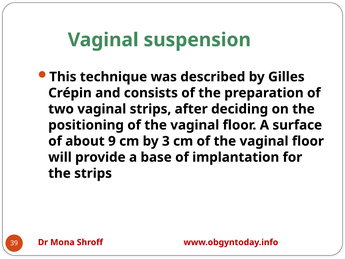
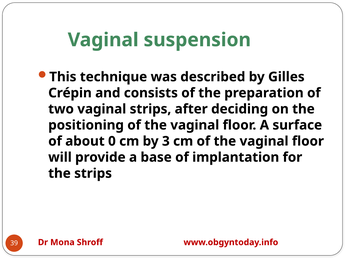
9: 9 -> 0 (112, 141)
